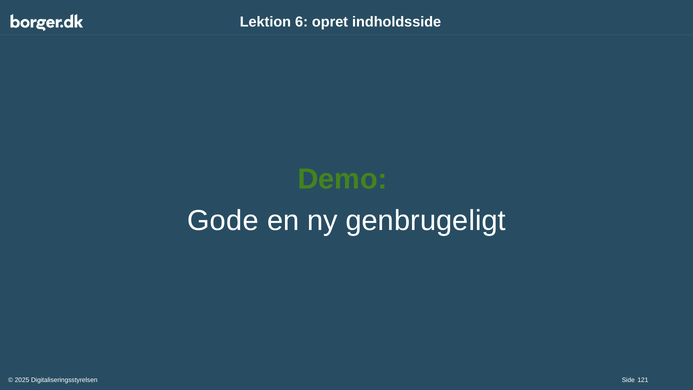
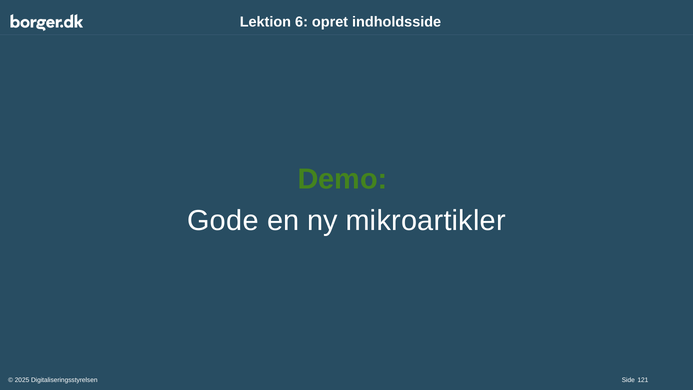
genbrugeligt: genbrugeligt -> mikroartikler (426, 221)
